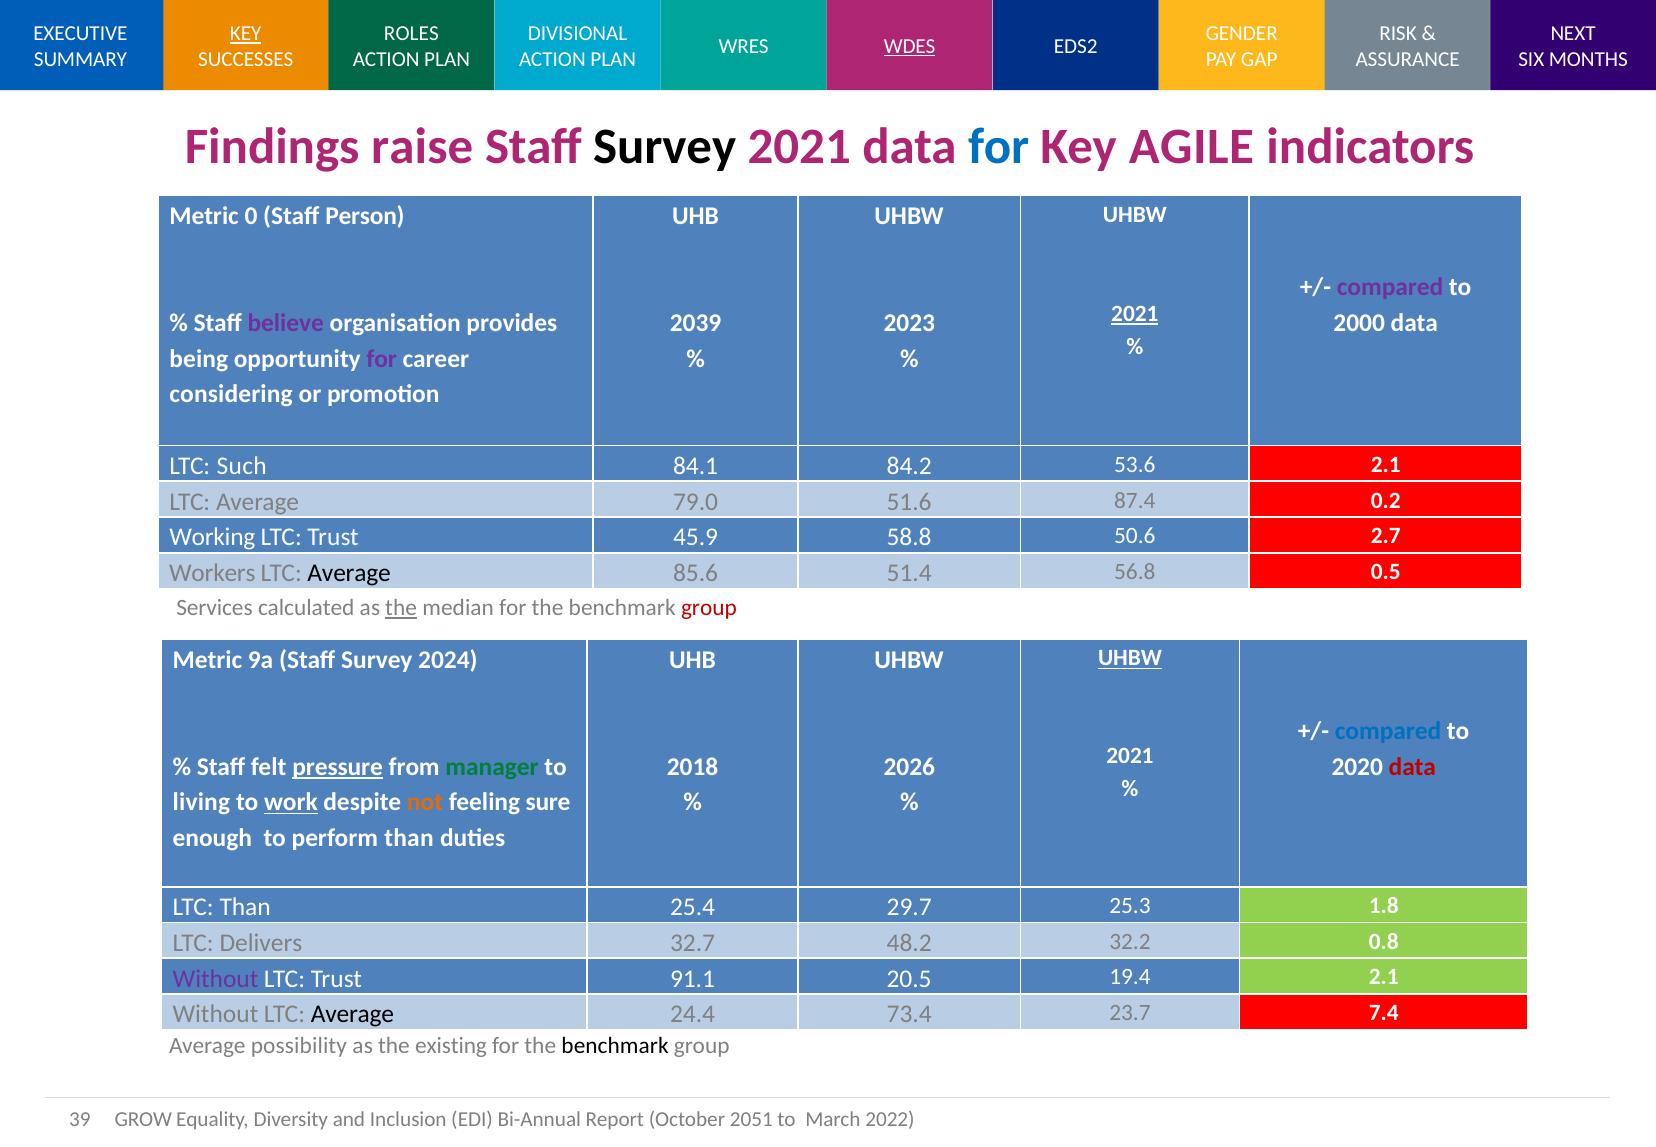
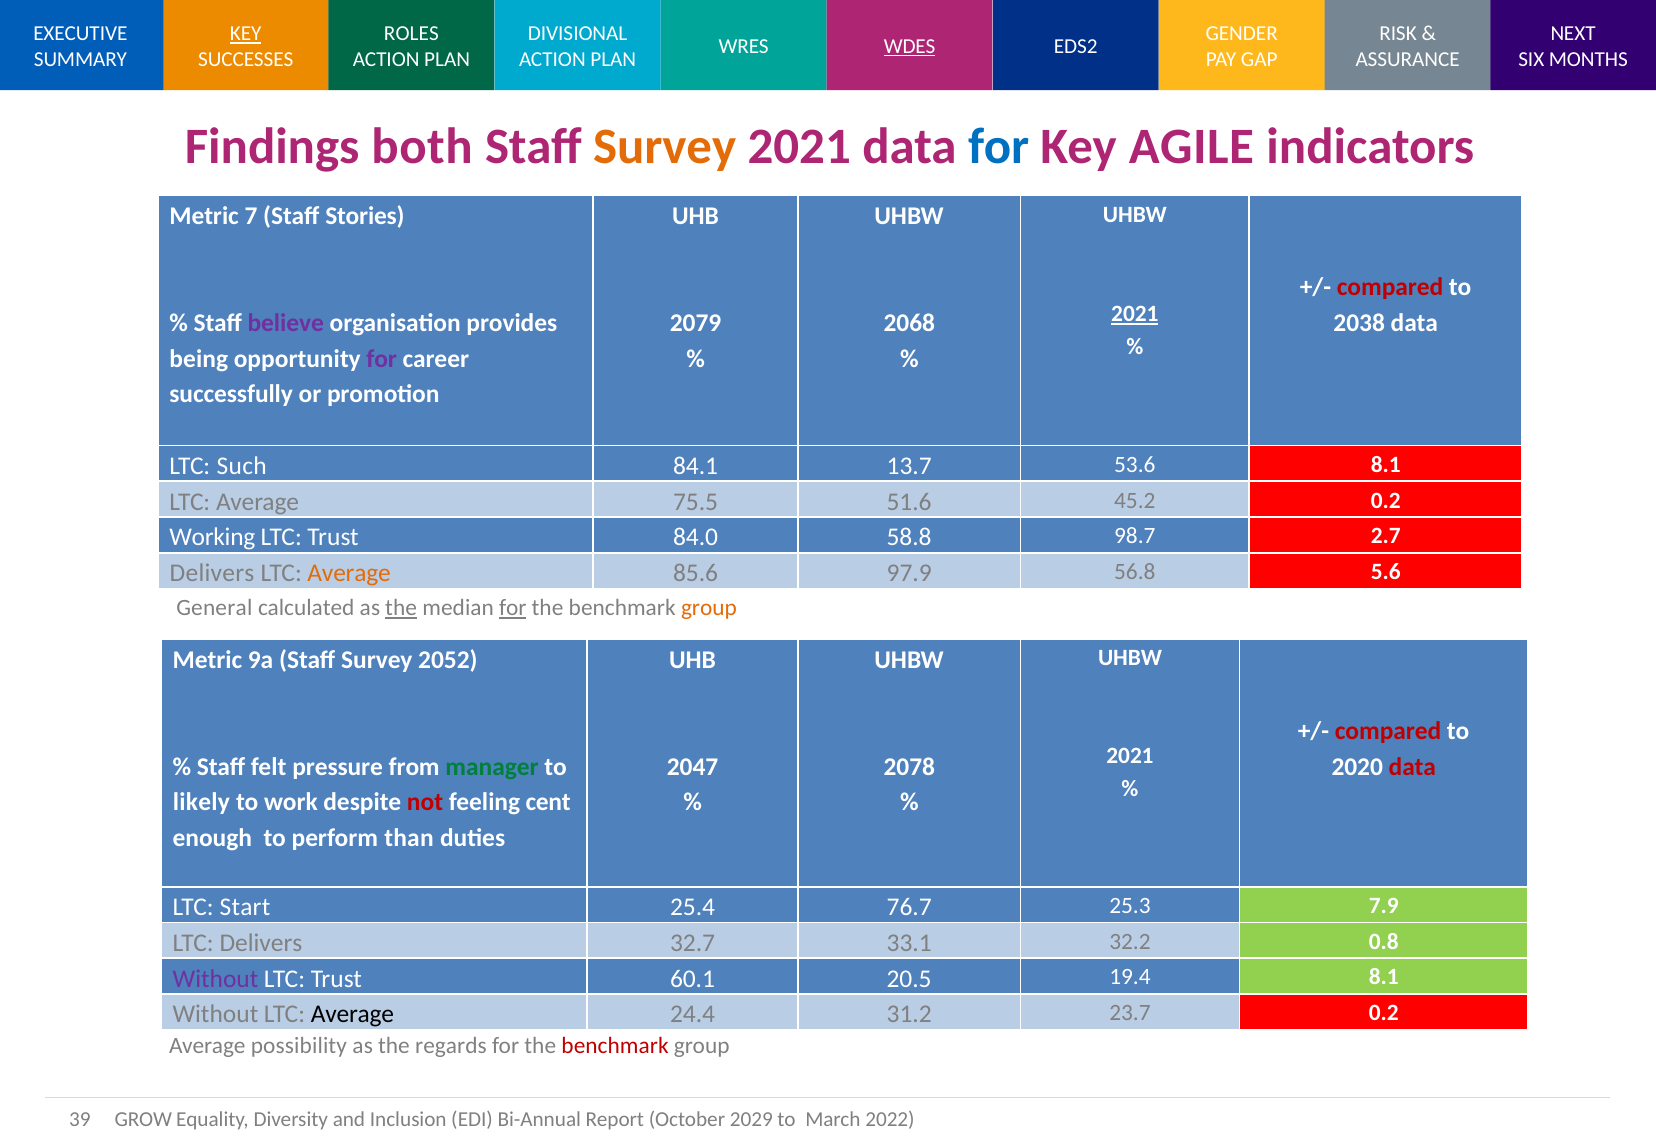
raise: raise -> both (422, 147)
Survey colour: black -> orange (665, 147)
0: 0 -> 7 (251, 216)
Person: Person -> Stories (365, 216)
compared colour: purple -> red (1390, 287)
2039: 2039 -> 2079 (696, 323)
2023: 2023 -> 2068 (909, 323)
2000: 2000 -> 2038 (1359, 323)
considering: considering -> successfully (231, 394)
84.2: 84.2 -> 13.7 (909, 466)
53.6 2.1: 2.1 -> 8.1 (1386, 464)
79.0: 79.0 -> 75.5 (696, 502)
87.4: 87.4 -> 45.2 (1135, 500)
45.9: 45.9 -> 84.0 (696, 537)
50.6: 50.6 -> 98.7 (1135, 536)
Workers: Workers -> Delivers (212, 573)
Average colour: black -> orange (349, 573)
51.4: 51.4 -> 97.9 (909, 573)
0.5: 0.5 -> 5.6 (1386, 572)
Services: Services -> General (214, 607)
for underline: none -> present (513, 607)
group colour: red -> orange (709, 607)
UHBW underline: present -> none (1130, 658)
2024: 2024 -> 2052 (448, 659)
compared colour: blue -> red (1388, 731)
pressure underline: present -> none (338, 766)
2018: 2018 -> 2047 (693, 766)
2026: 2026 -> 2078 (909, 766)
living: living -> likely (201, 802)
work underline: present -> none (291, 802)
not colour: orange -> red (425, 802)
sure: sure -> cent (548, 802)
LTC Than: Than -> Start (245, 907)
29.7: 29.7 -> 76.7 (909, 907)
1.8: 1.8 -> 7.9 (1384, 905)
48.2: 48.2 -> 33.1 (909, 942)
91.1: 91.1 -> 60.1 (693, 978)
19.4 2.1: 2.1 -> 8.1 (1384, 977)
73.4: 73.4 -> 31.2 (909, 1014)
23.7 7.4: 7.4 -> 0.2 (1384, 1012)
existing: existing -> regards (451, 1045)
benchmark colour: black -> red (615, 1045)
2051: 2051 -> 2029 (751, 1119)
